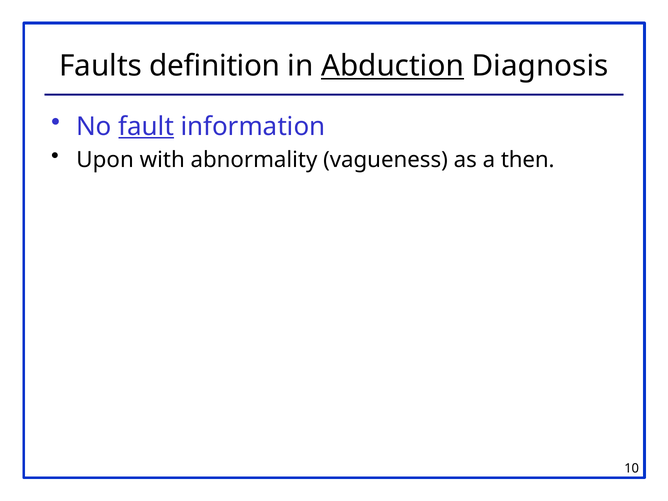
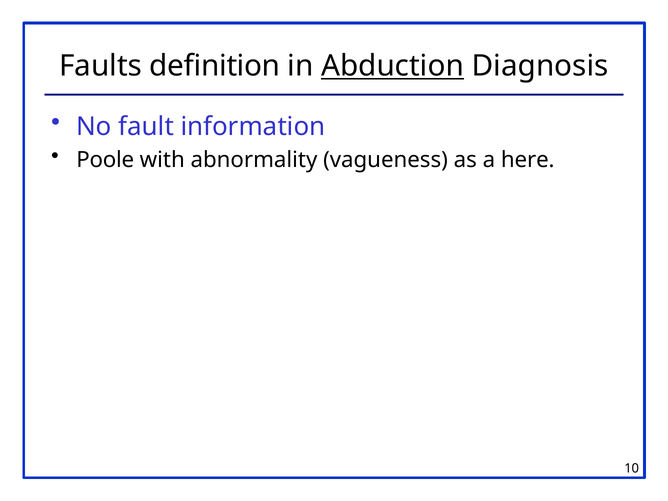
fault underline: present -> none (146, 127)
Upon: Upon -> Poole (105, 160)
then: then -> here (528, 160)
